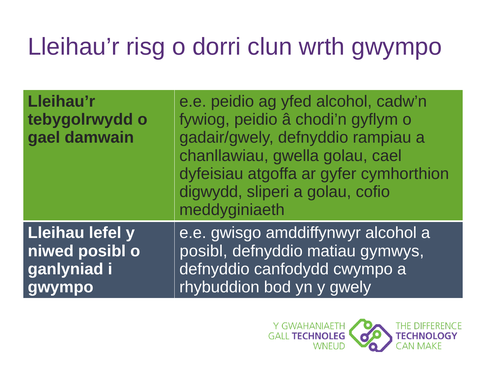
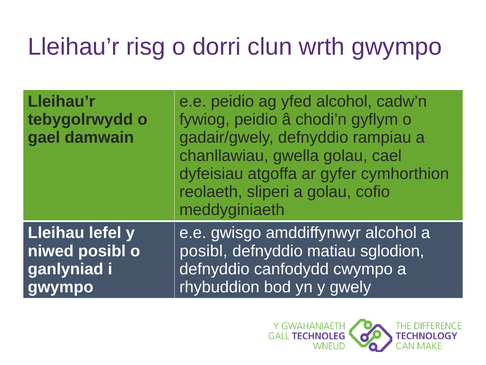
digwydd: digwydd -> reolaeth (211, 192)
gymwys: gymwys -> sglodion (392, 251)
